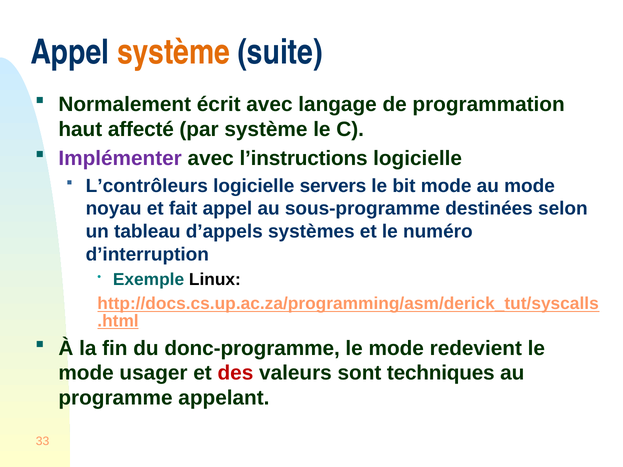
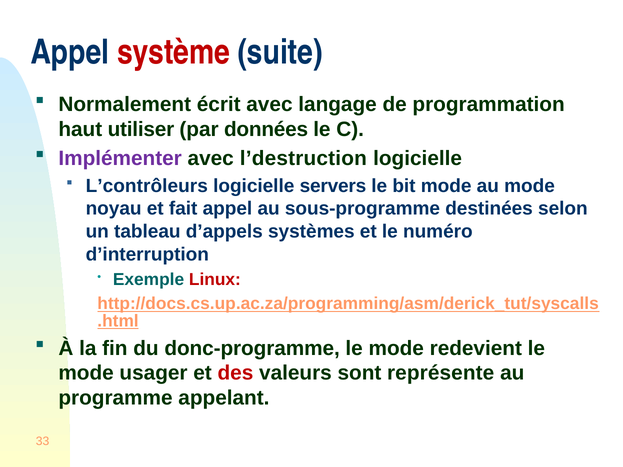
système colour: orange -> red (173, 52)
affecté: affecté -> utiliser (141, 129)
par système: système -> données (266, 129)
l’instructions: l’instructions -> l’destruction (303, 158)
Linux colour: black -> red (215, 280)
techniques: techniques -> représente (441, 373)
